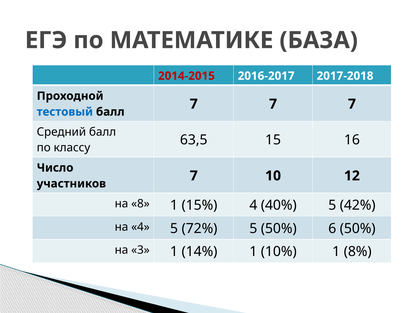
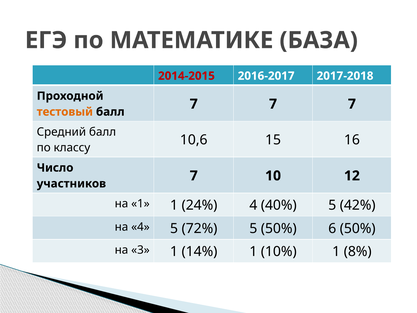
тестовый colour: blue -> orange (65, 112)
63,5: 63,5 -> 10,6 (194, 140)
на 8: 8 -> 1 (140, 204)
15%: 15% -> 24% (200, 205)
